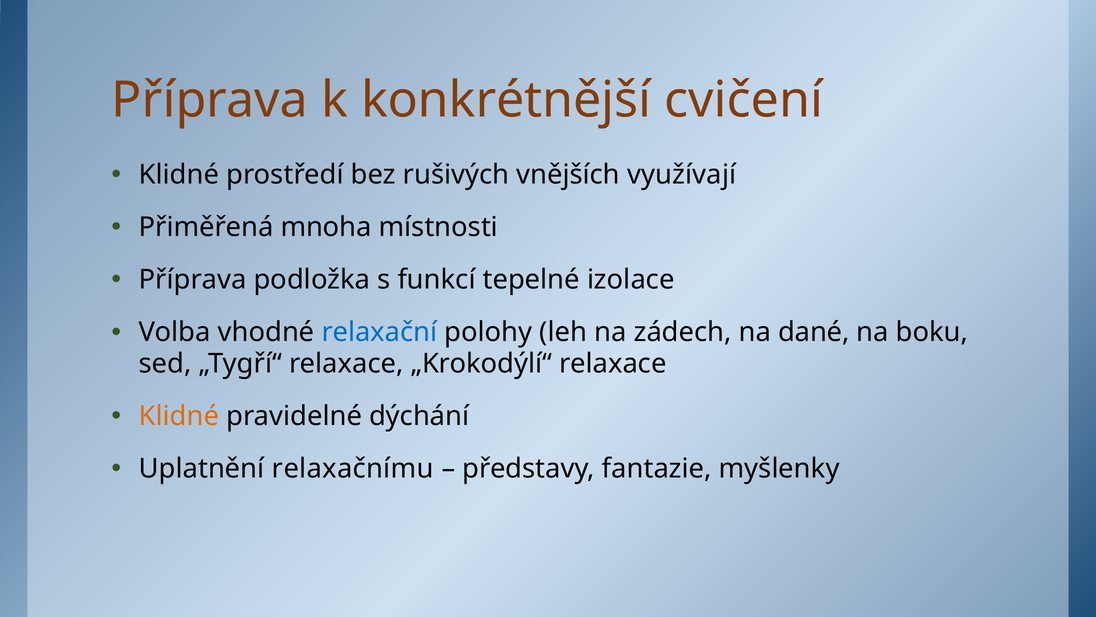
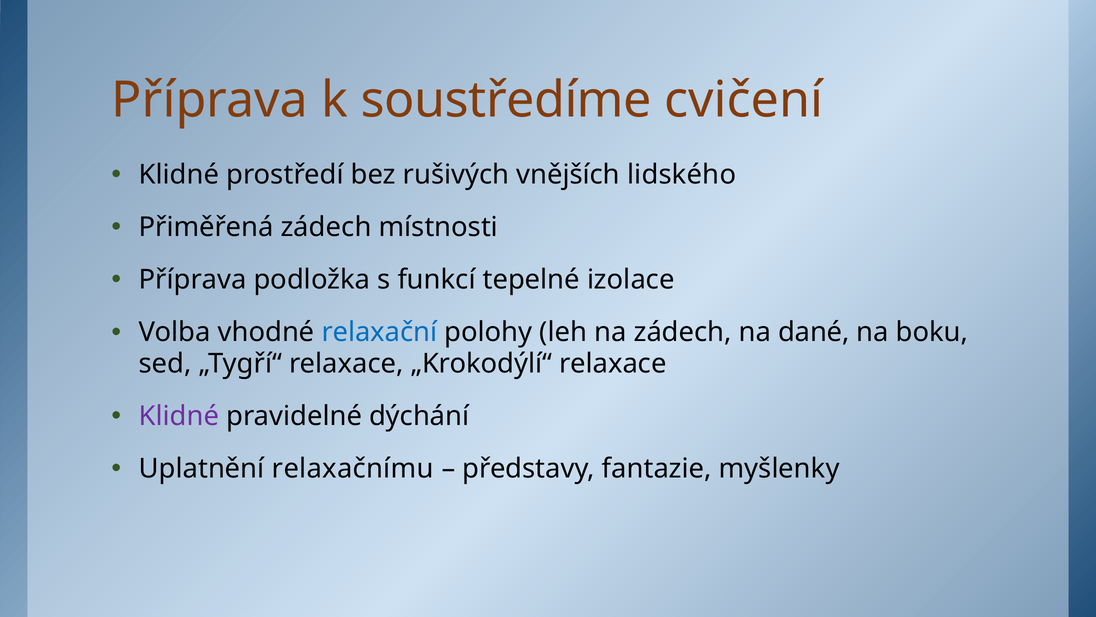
konkrétnější: konkrétnější -> soustředíme (506, 100)
využívají: využívají -> lidského (682, 174)
Přiměřená mnoha: mnoha -> zádech (326, 227)
Klidné colour: orange -> purple (179, 416)
